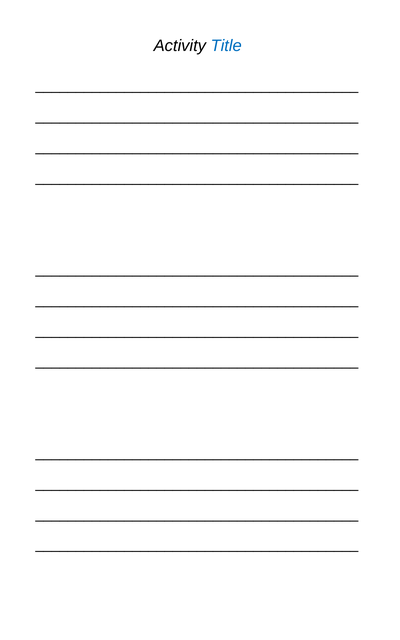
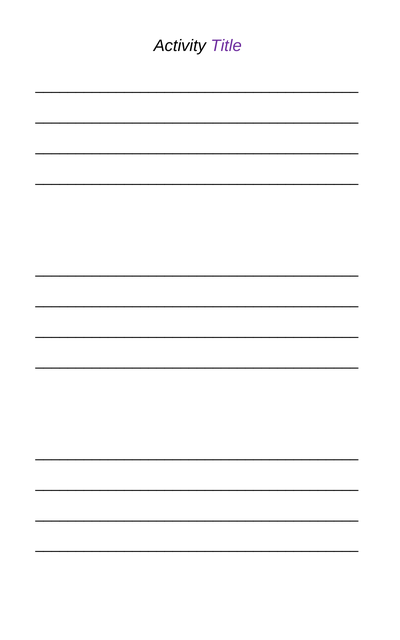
Title colour: blue -> purple (226, 46)
